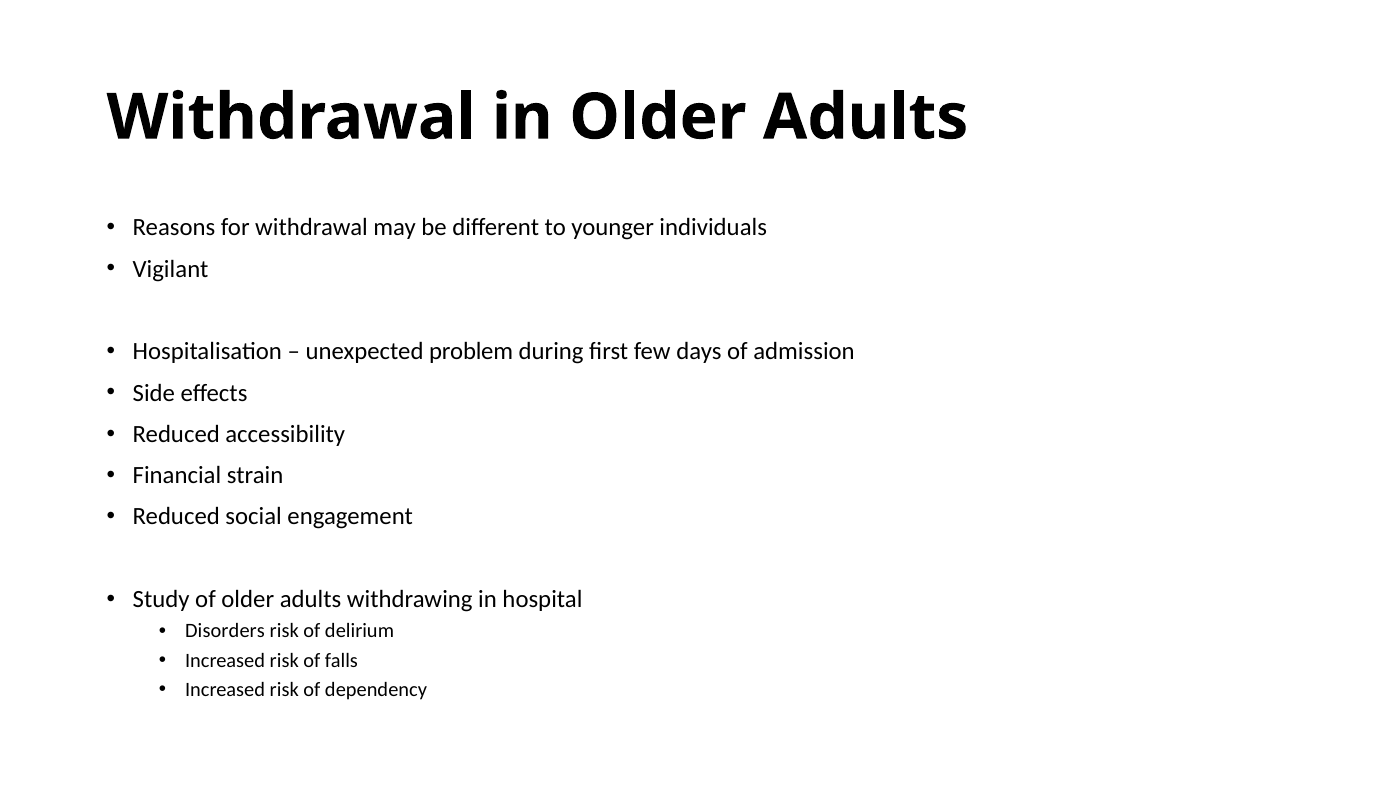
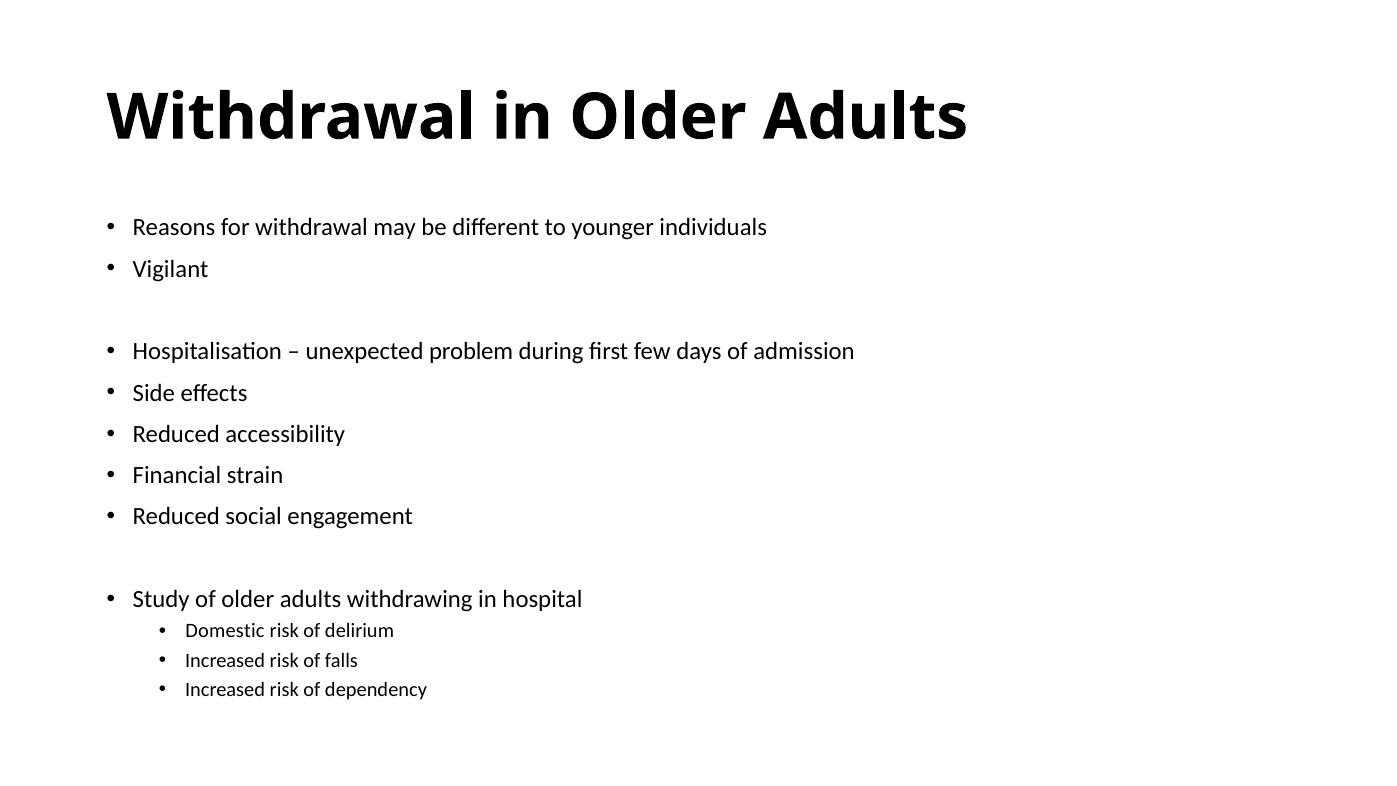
Disorders: Disorders -> Domestic (225, 631)
